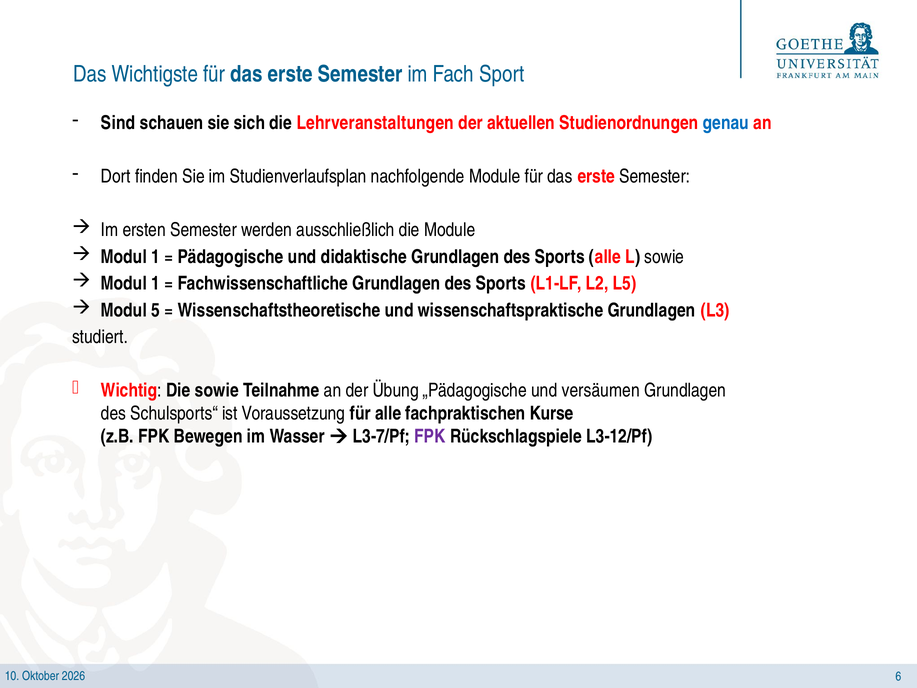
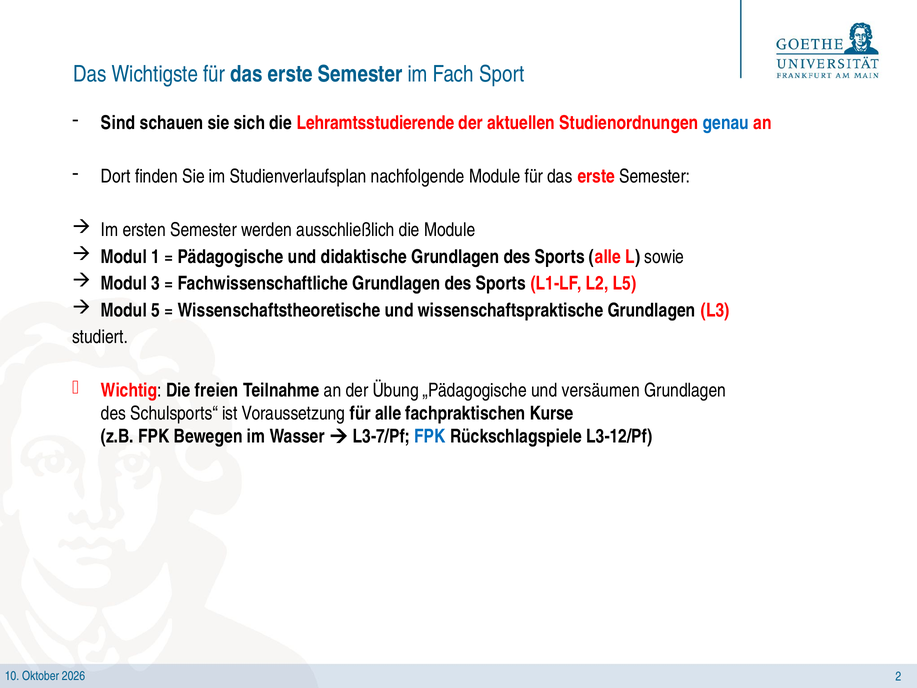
Lehrveranstaltungen: Lehrveranstaltungen -> Lehramtsstudierende (375, 123)
1: 1 -> 3 (156, 283)
Die sowie: sowie -> freien (217, 390)
FPK colour: purple -> blue (430, 436)
6: 6 -> 2 (898, 676)
